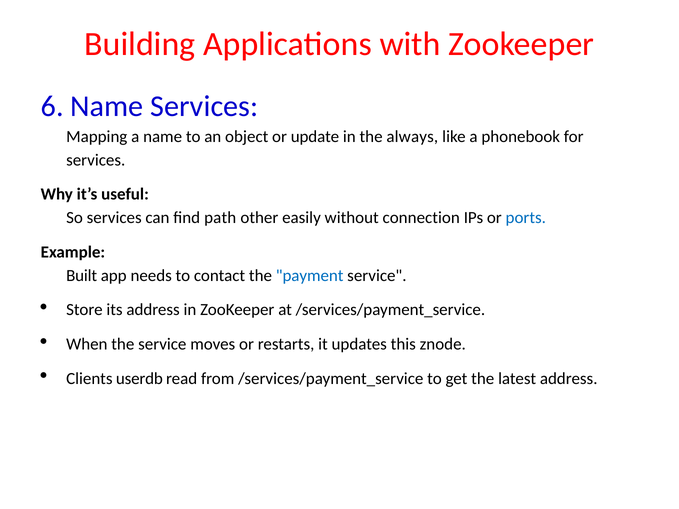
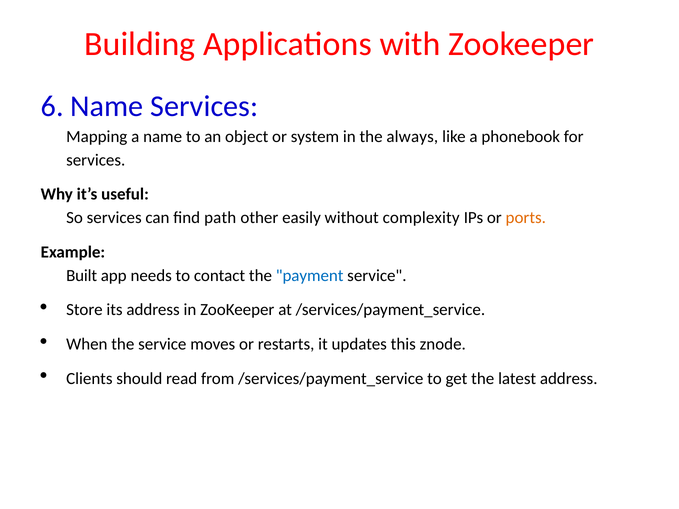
update: update -> system (315, 137)
connection: connection -> complexity (421, 218)
ports colour: blue -> orange (526, 218)
userdb: userdb -> should (139, 379)
